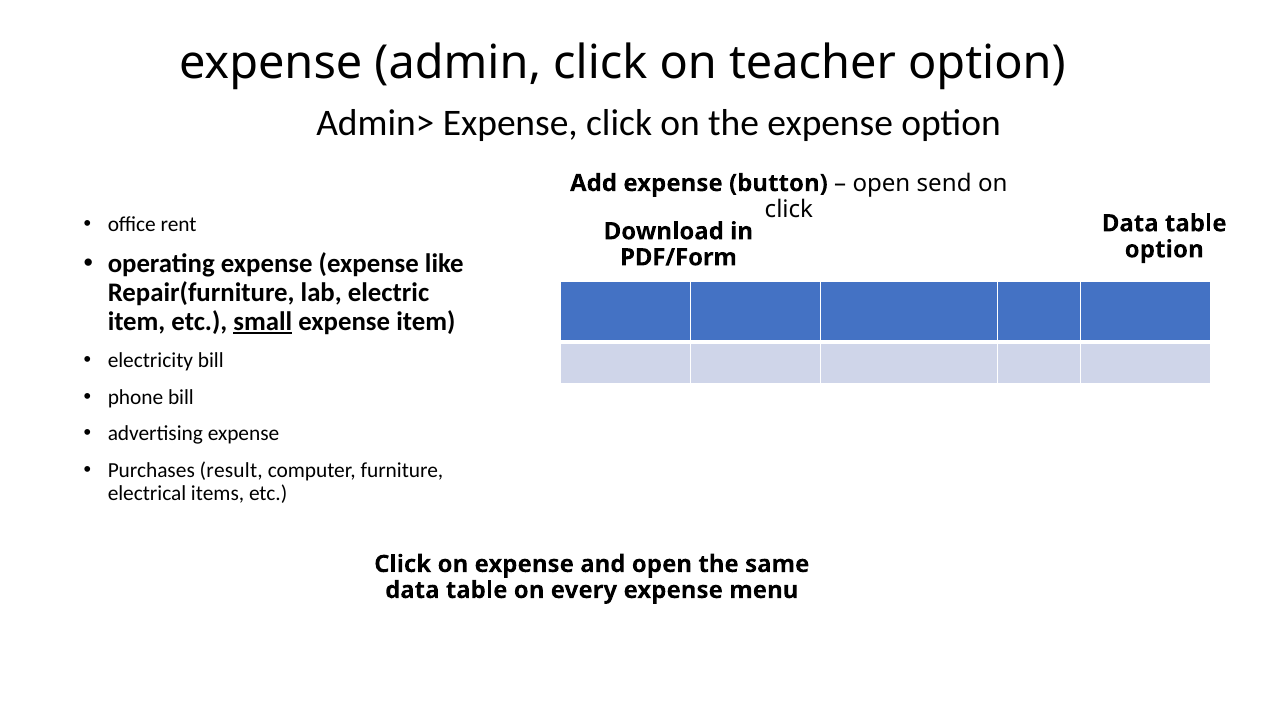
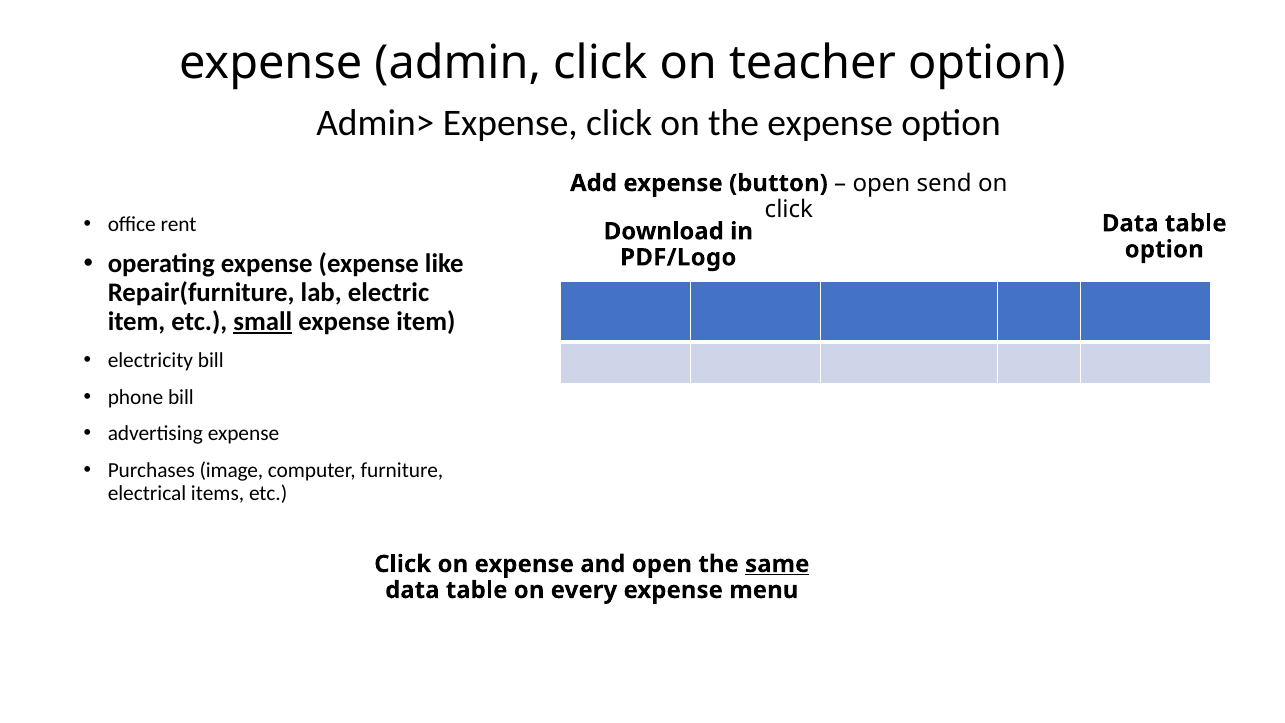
PDF/Form: PDF/Form -> PDF/Logo (678, 257)
result: result -> image (231, 470)
same underline: none -> present (777, 564)
